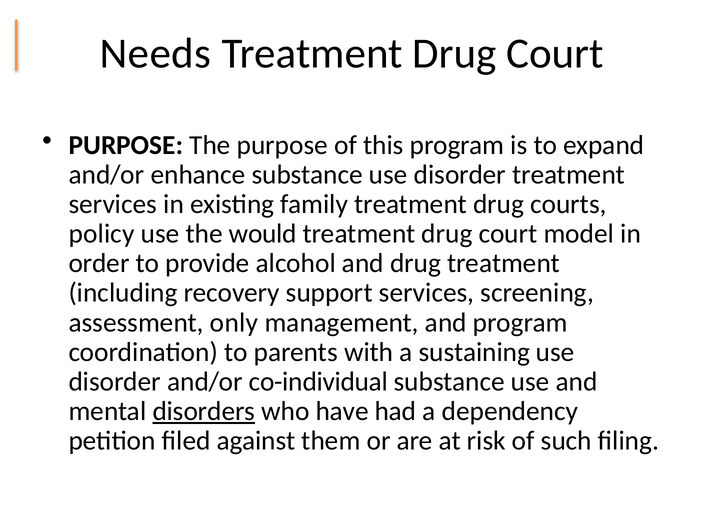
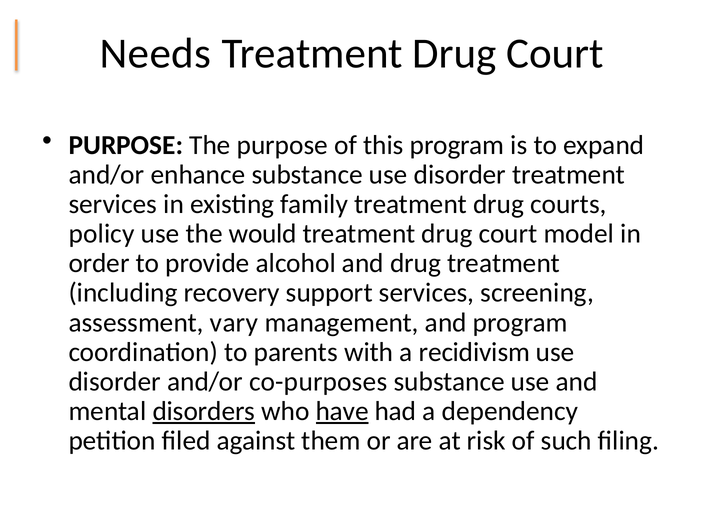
only: only -> vary (234, 323)
sustaining: sustaining -> recidivism (474, 352)
co-individual: co-individual -> co-purposes (318, 382)
have underline: none -> present (342, 411)
